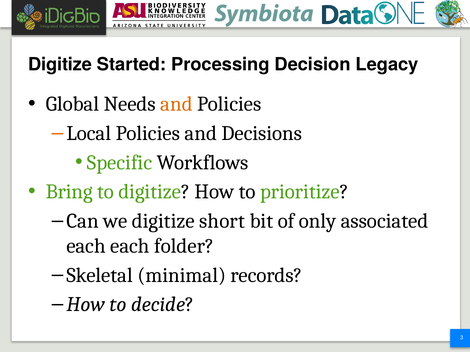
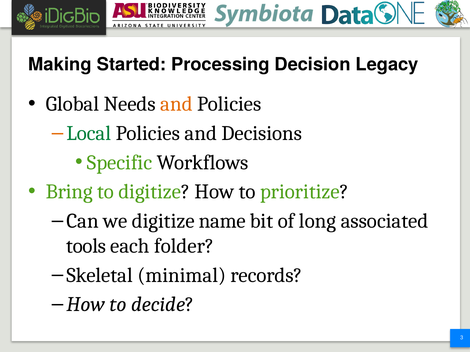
Digitize: Digitize -> Making (60, 65)
Local colour: black -> green (89, 133)
short: short -> name (222, 221)
only: only -> long (318, 221)
each: each -> tools (86, 246)
